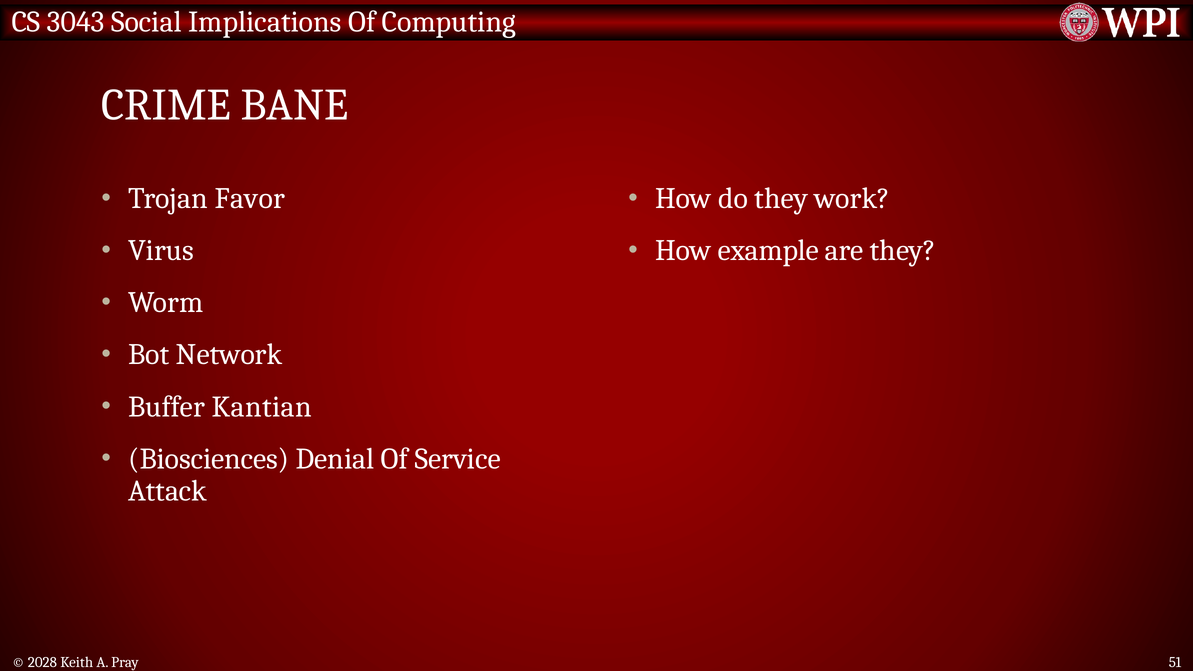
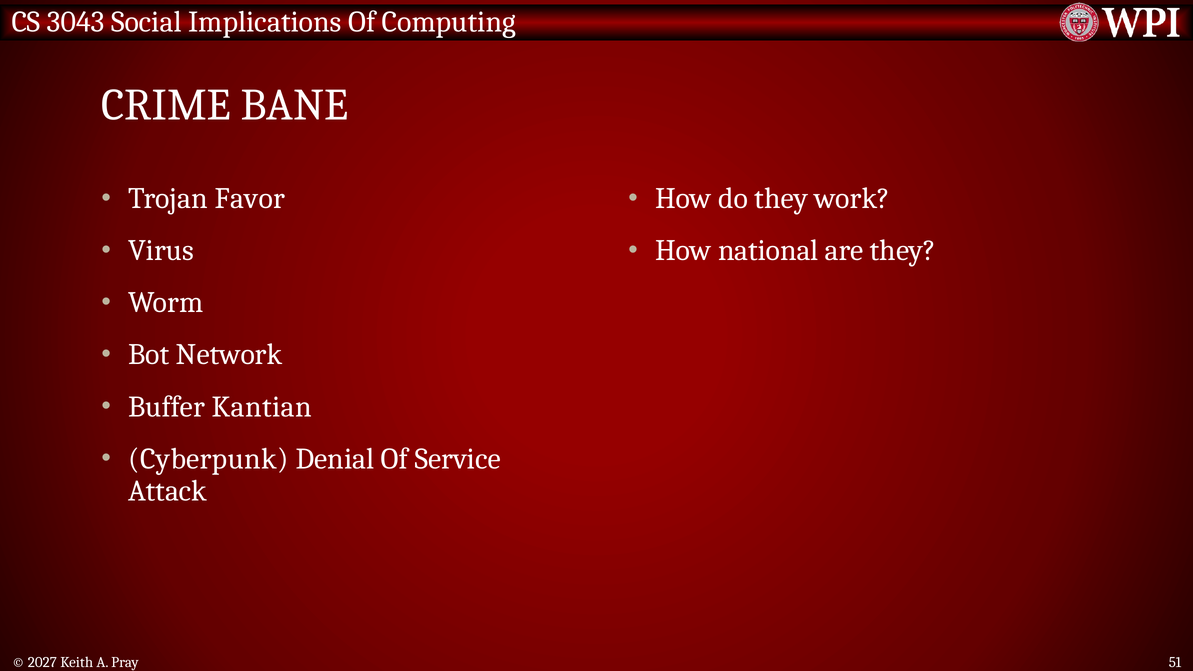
example: example -> national (768, 250)
Biosciences: Biosciences -> Cyberpunk (209, 459)
2028: 2028 -> 2027 (42, 662)
